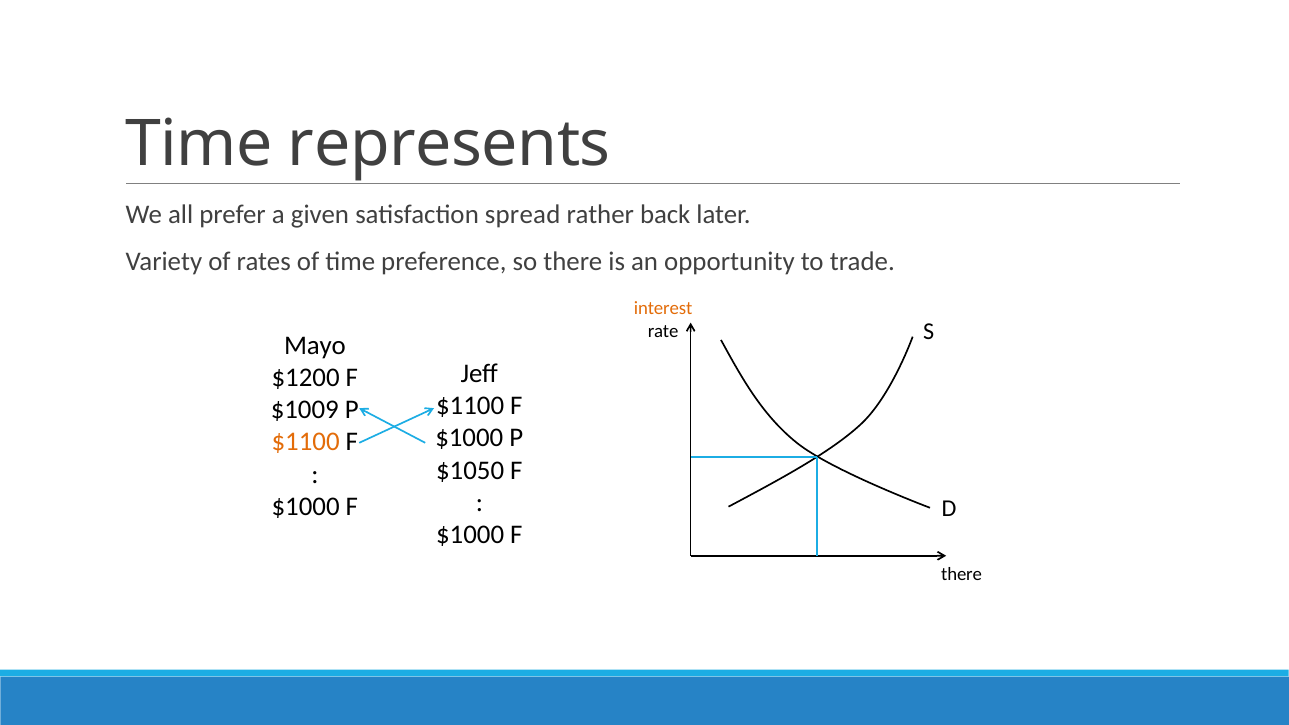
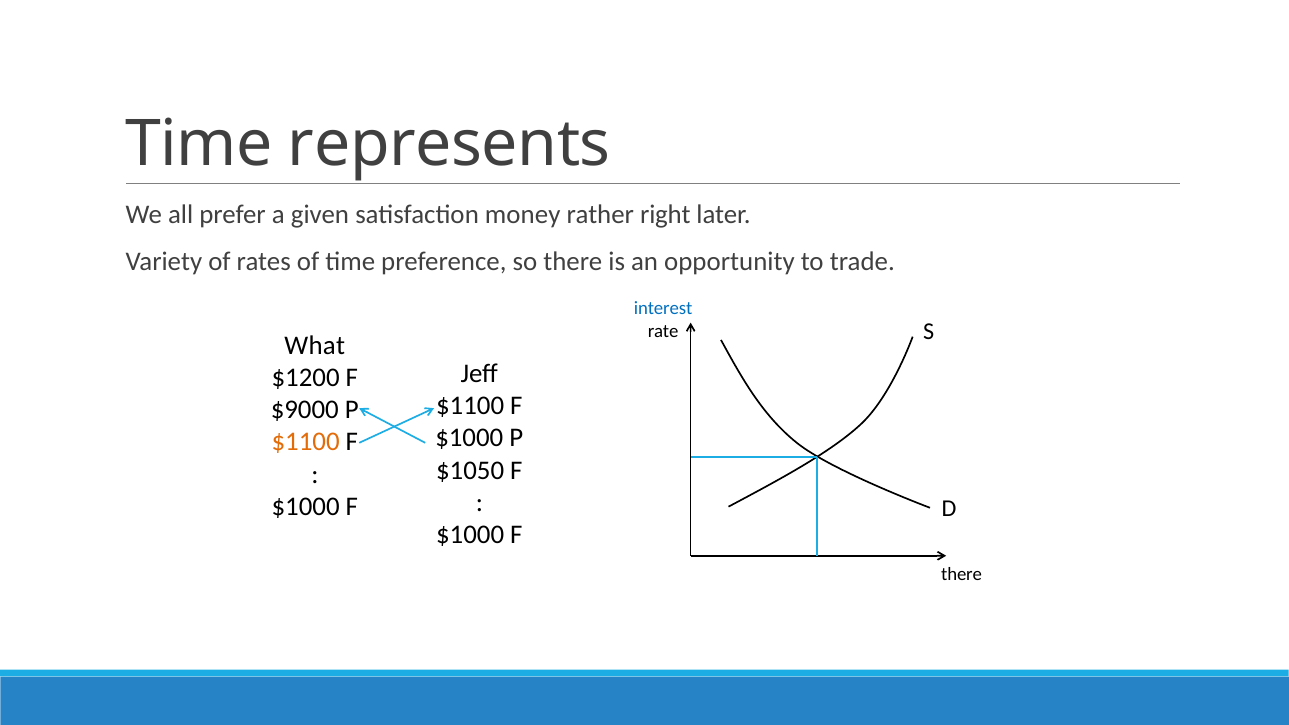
spread: spread -> money (523, 214)
back: back -> right (665, 214)
interest colour: orange -> blue (663, 308)
Mayo: Mayo -> What (315, 345)
$1009: $1009 -> $9000 (305, 410)
